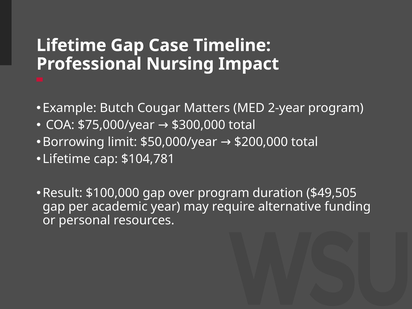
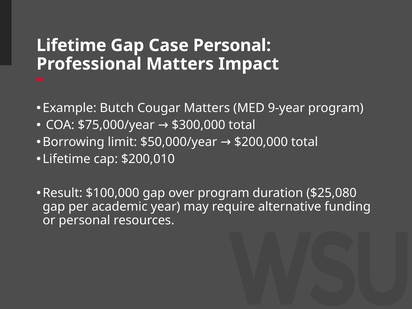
Case Timeline: Timeline -> Personal (232, 45)
Professional Nursing: Nursing -> Matters (180, 64)
2-year: 2-year -> 9-year (286, 108)
$104,781: $104,781 -> $200,010 (148, 159)
$49,505: $49,505 -> $25,080 (332, 193)
